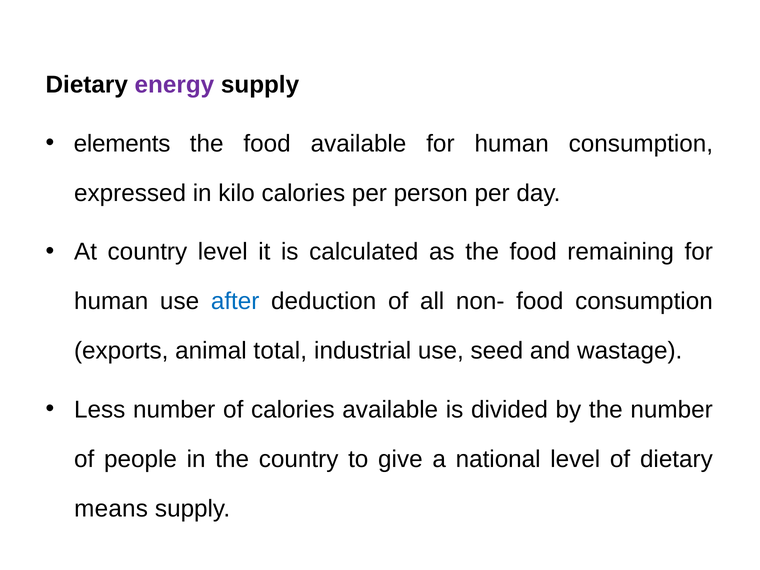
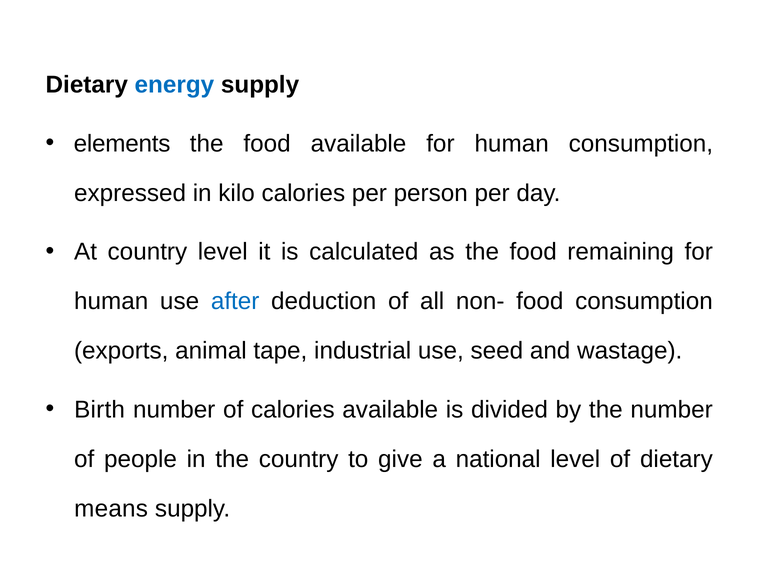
energy colour: purple -> blue (174, 85)
total: total -> tape (280, 351)
Less: Less -> Birth (100, 410)
